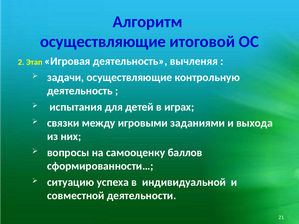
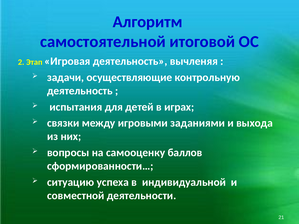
осуществляющие: осуществляющие -> самостоятельной (103, 42)
